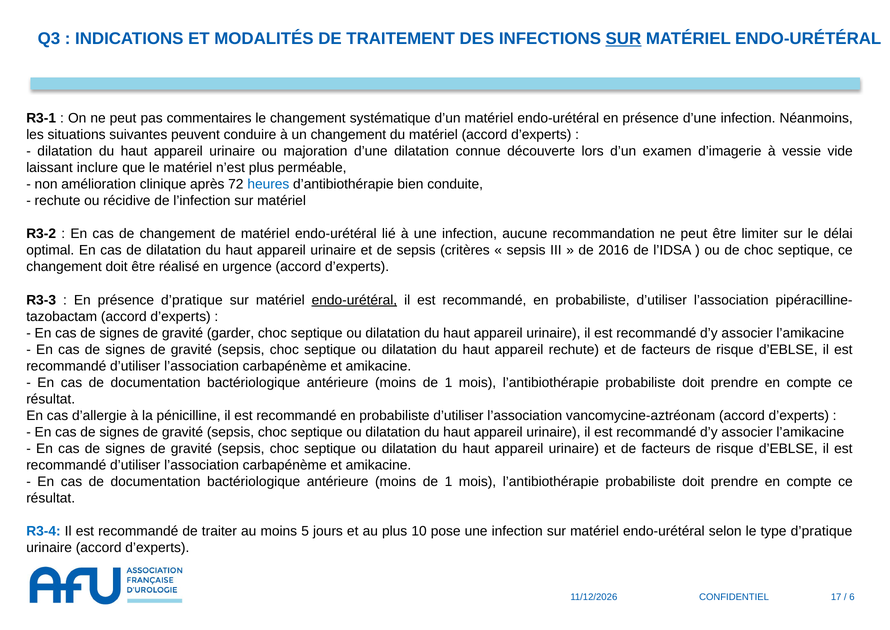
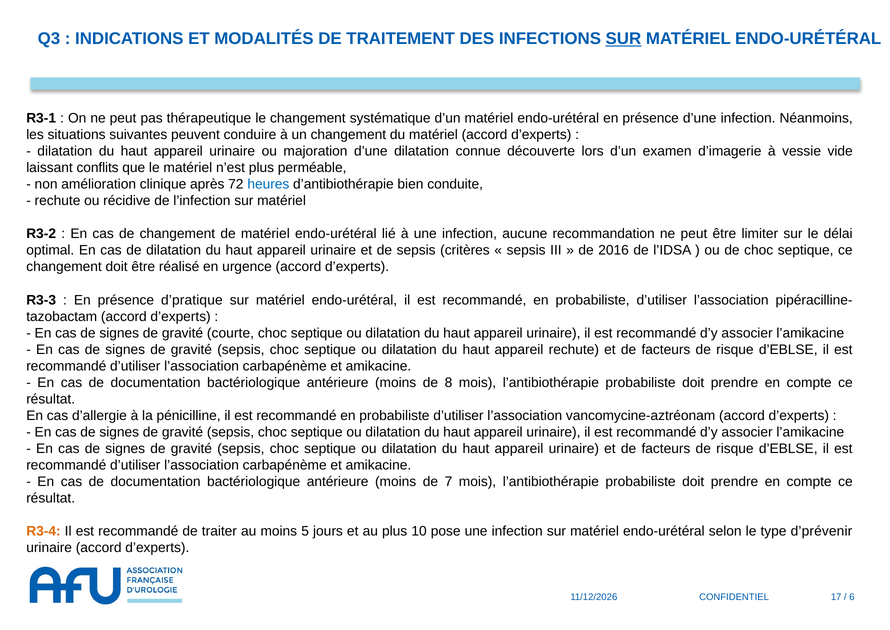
commentaires: commentaires -> thérapeutique (209, 118)
inclure: inclure -> conflits (98, 168)
endo-urétéral underline: present -> none (354, 300)
garder: garder -> courte (230, 333)
1: 1 -> 8 (448, 382)
1: 1 -> 7 (448, 482)
R3-4 colour: blue -> orange (43, 531)
type d’pratique: d’pratique -> d’prévenir (821, 531)
